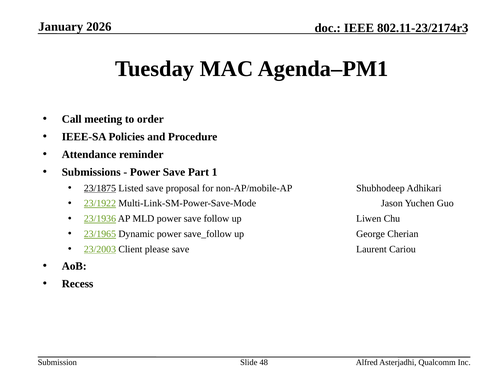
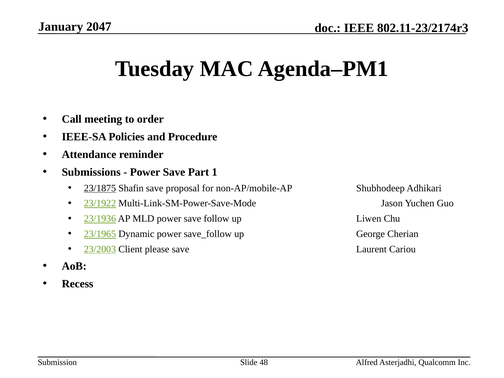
2026: 2026 -> 2047 (99, 27)
Listed: Listed -> Shafin (131, 188)
